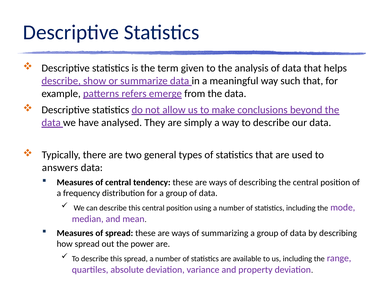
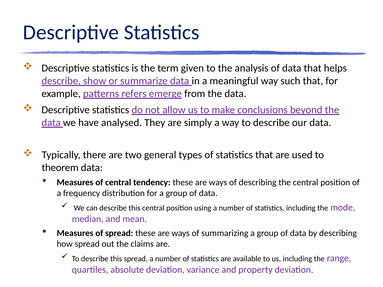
answers: answers -> theorem (60, 168)
power: power -> claims (142, 244)
